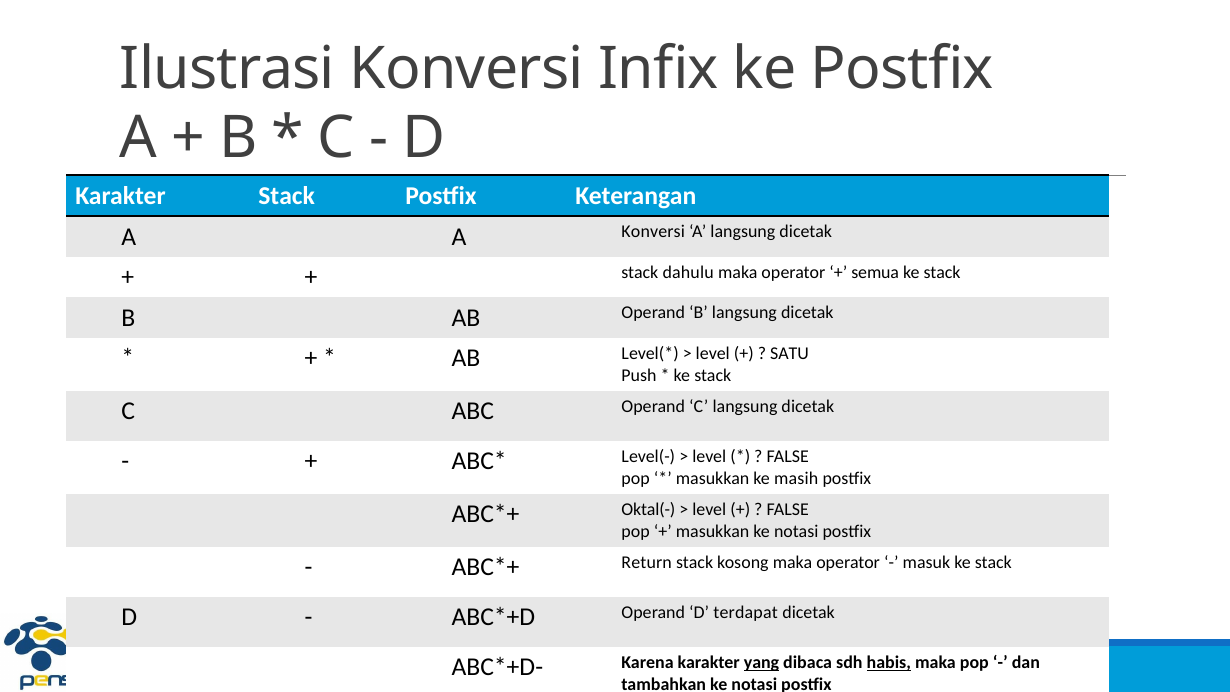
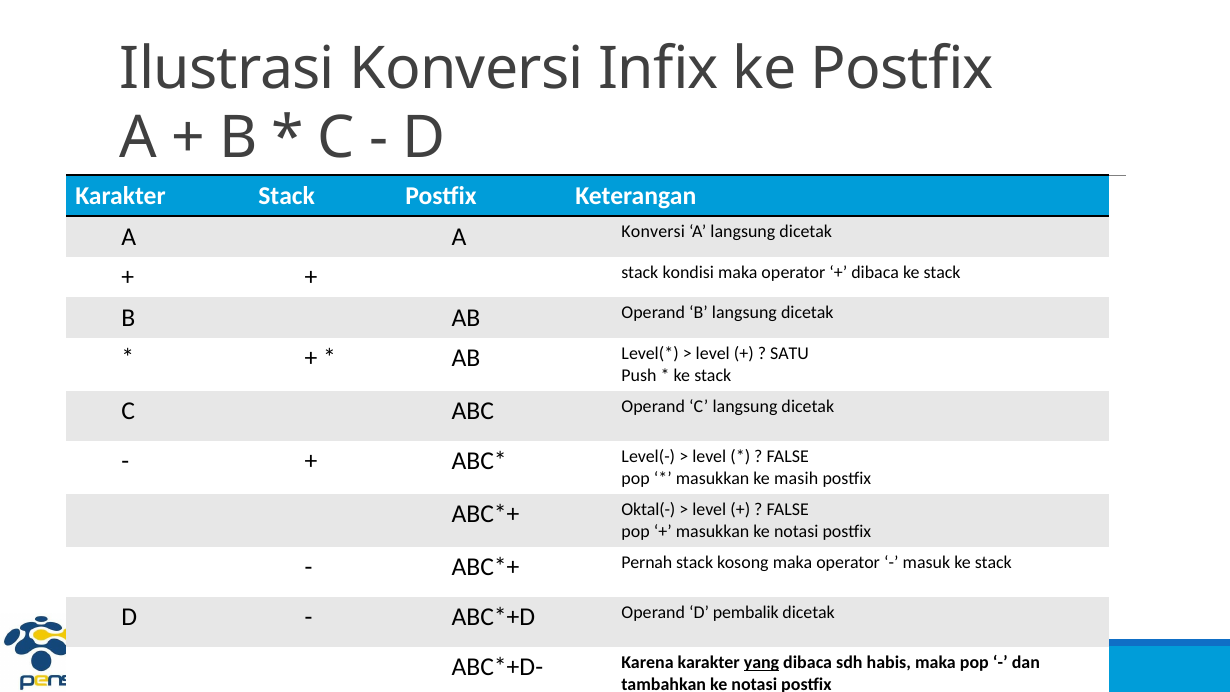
dahulu: dahulu -> kondisi (688, 272)
semua: semua -> dibaca (875, 272)
Return: Return -> Pernah (647, 562)
terdapat: terdapat -> pembalik (746, 612)
habis underline: present -> none (889, 662)
